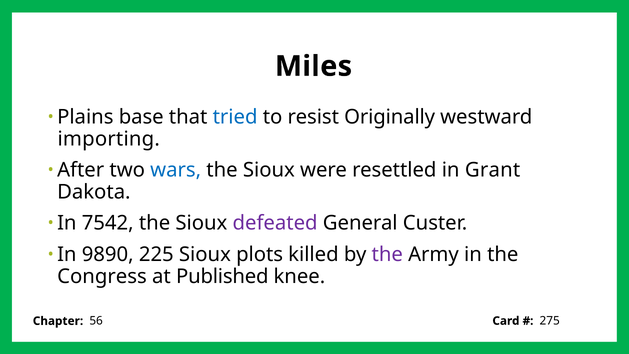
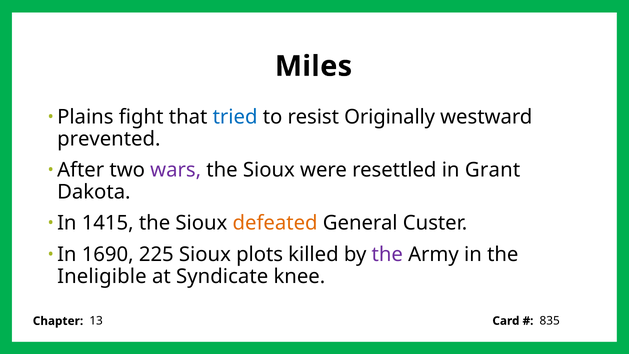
base: base -> fight (141, 117)
importing: importing -> prevented (109, 139)
wars colour: blue -> purple (176, 170)
7542: 7542 -> 1415 (108, 223)
defeated colour: purple -> orange (275, 223)
9890: 9890 -> 1690 (108, 254)
Congress: Congress -> Ineligible (102, 276)
Published: Published -> Syndicate (222, 276)
56: 56 -> 13 (96, 321)
275: 275 -> 835 (550, 321)
